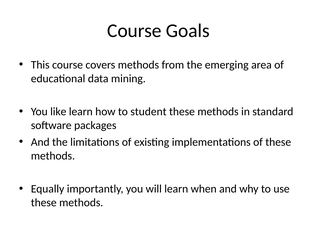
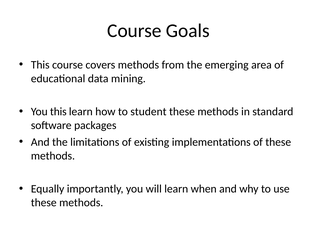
You like: like -> this (58, 112)
